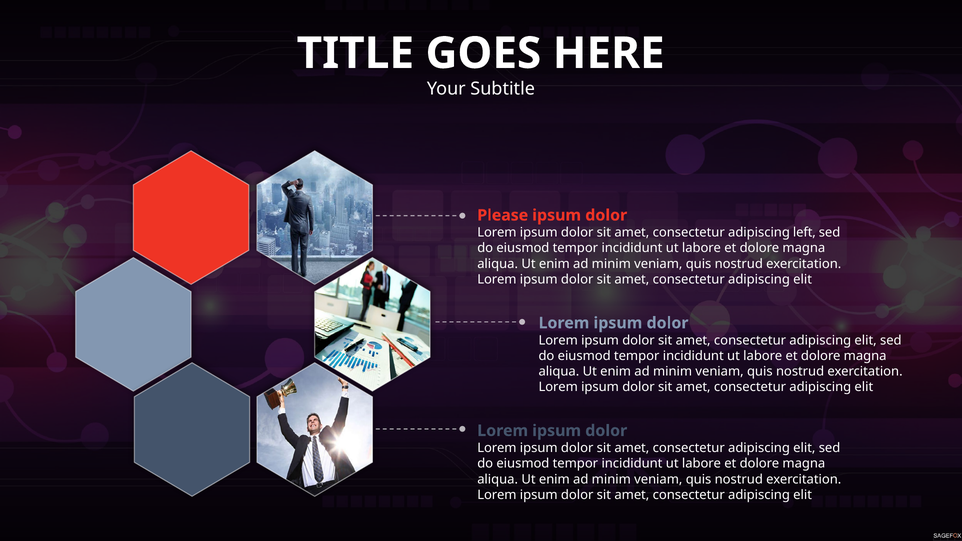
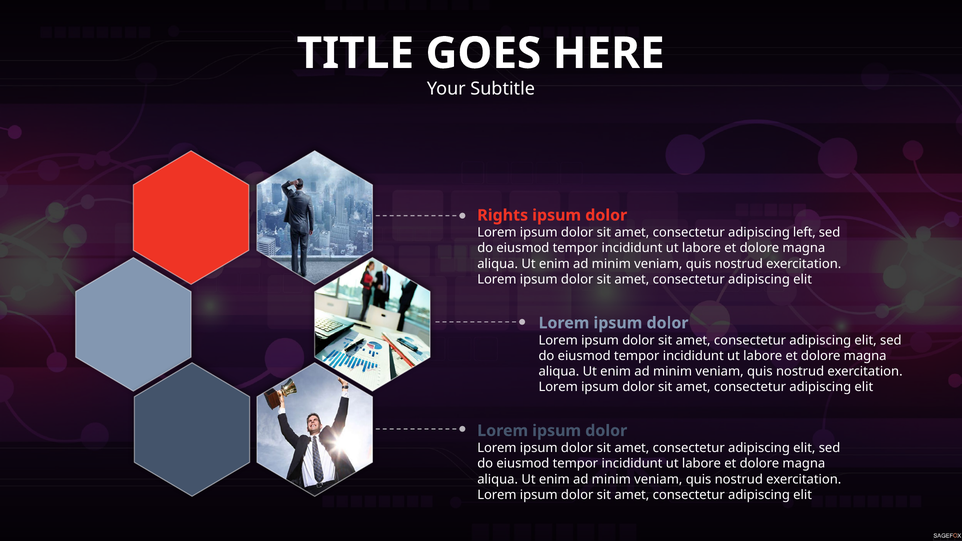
Please: Please -> Rights (503, 215)
